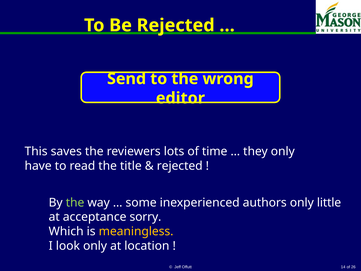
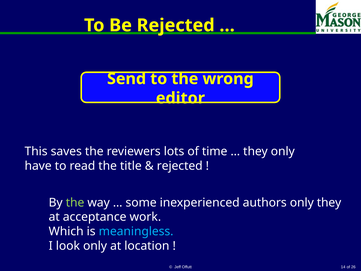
only little: little -> they (329, 202)
sorry: sorry -> work (145, 217)
meaningless colour: yellow -> light blue (136, 231)
